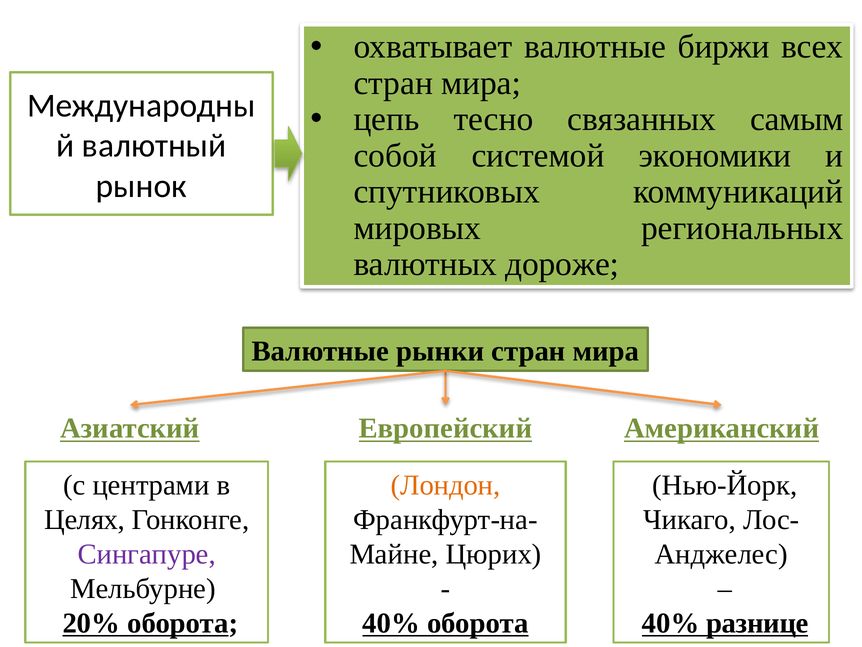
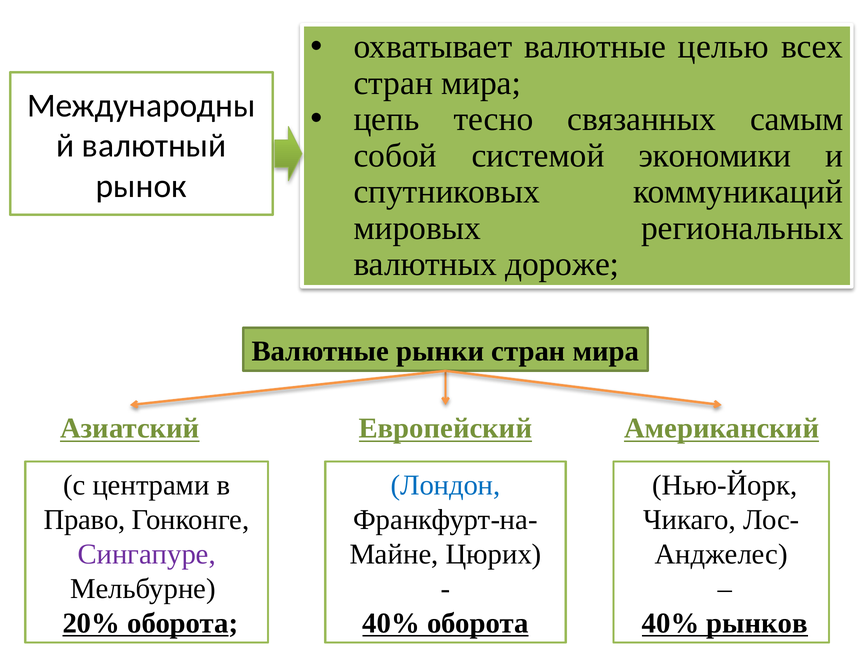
биржи: биржи -> целью (723, 47)
Лондон colour: orange -> blue (446, 485)
Целях: Целях -> Право (85, 519)
разнице: разнице -> рынков (757, 623)
